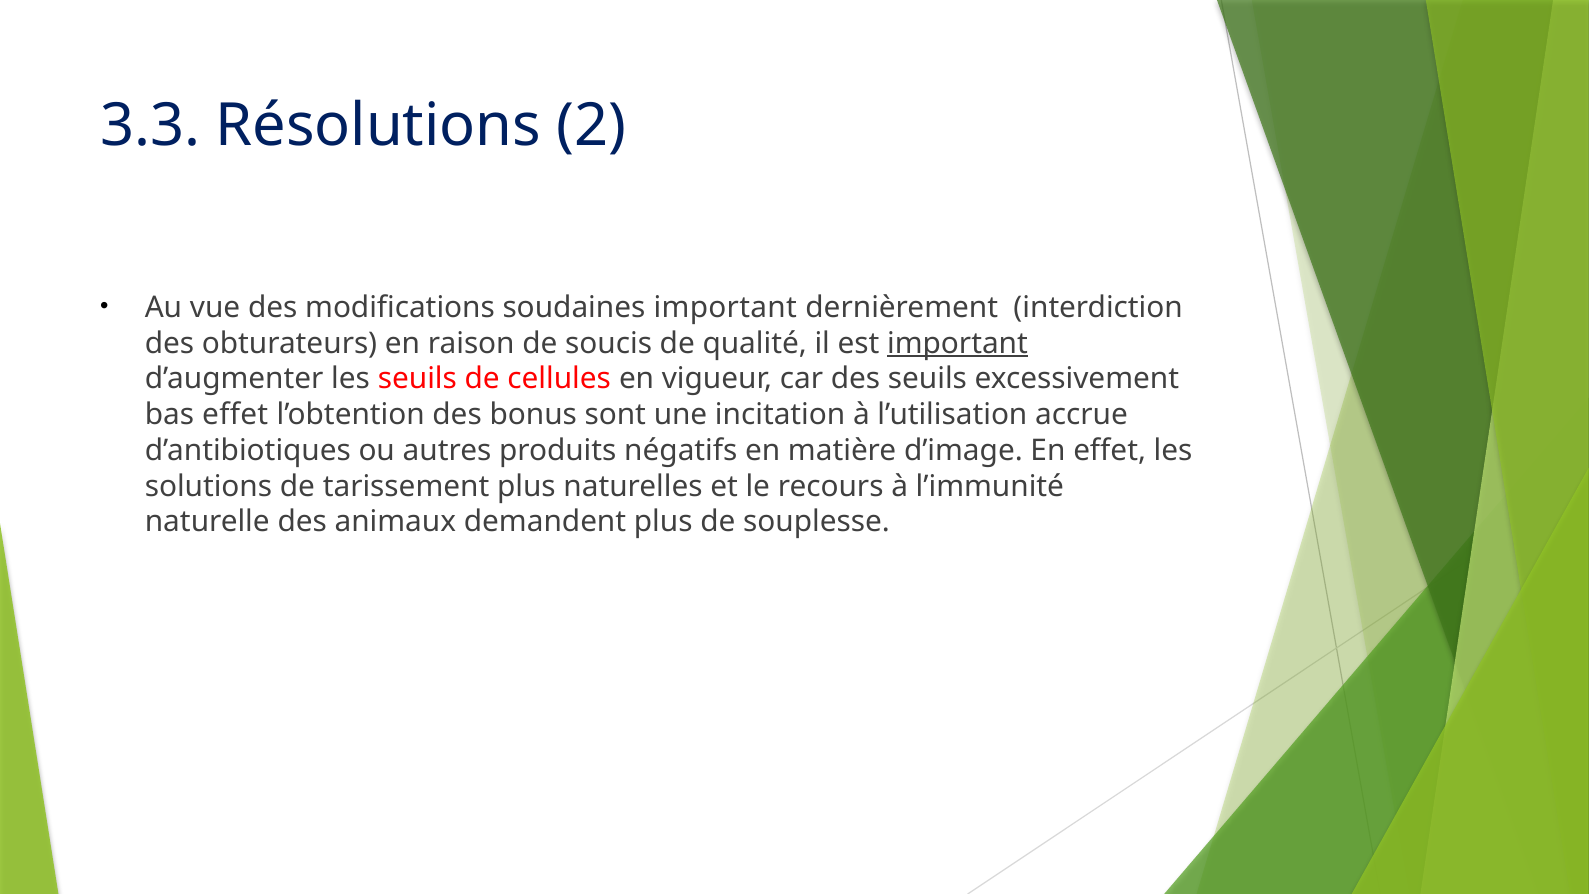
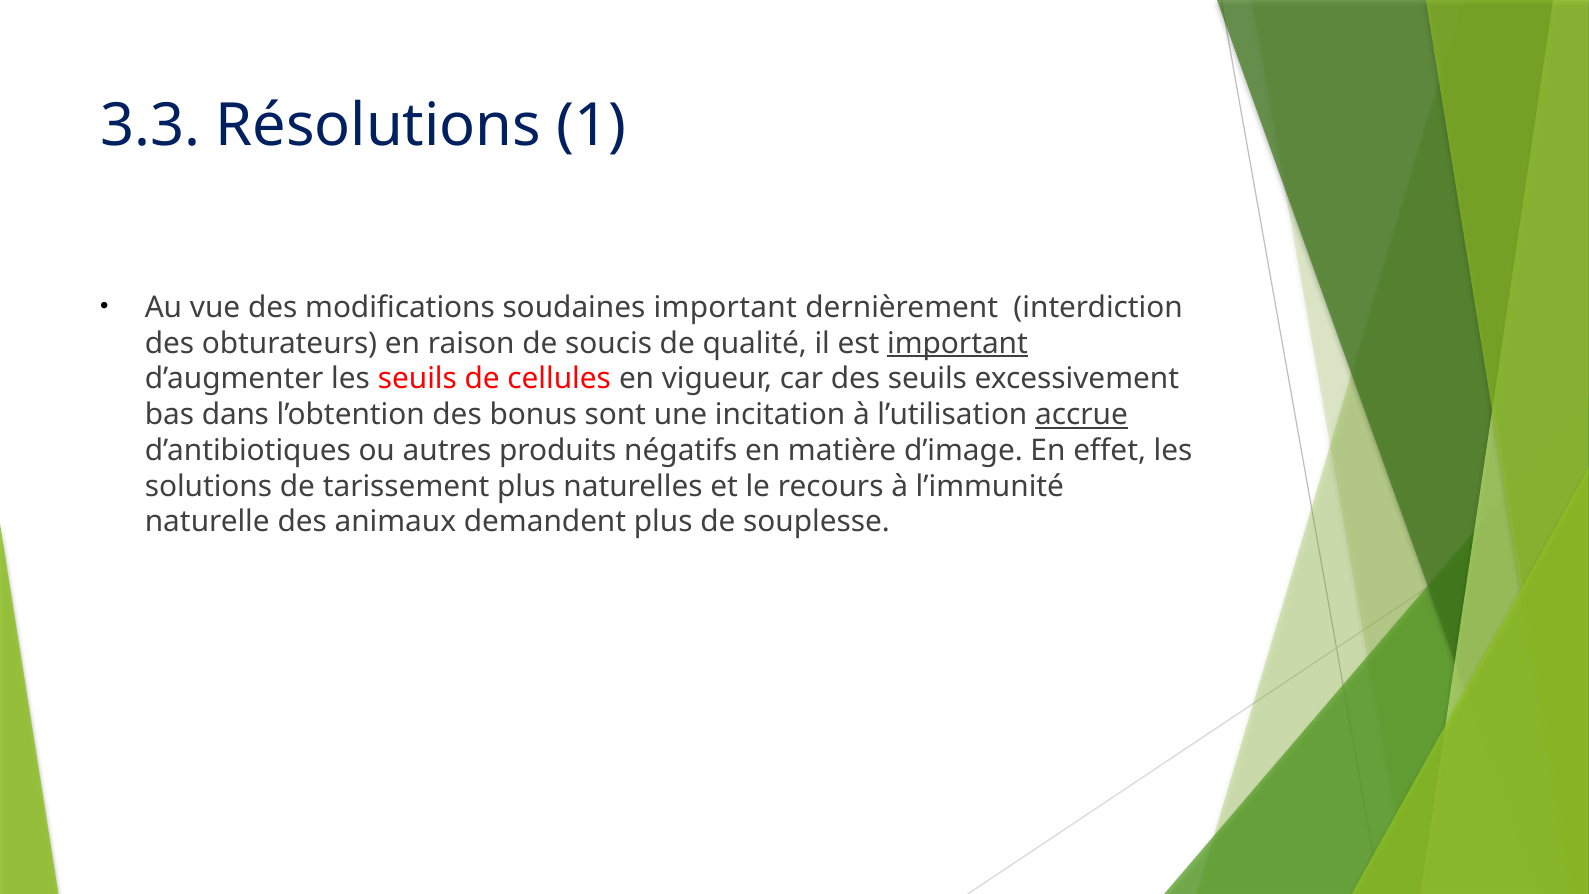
2: 2 -> 1 (592, 125)
bas effet: effet -> dans (235, 415)
accrue underline: none -> present (1082, 415)
